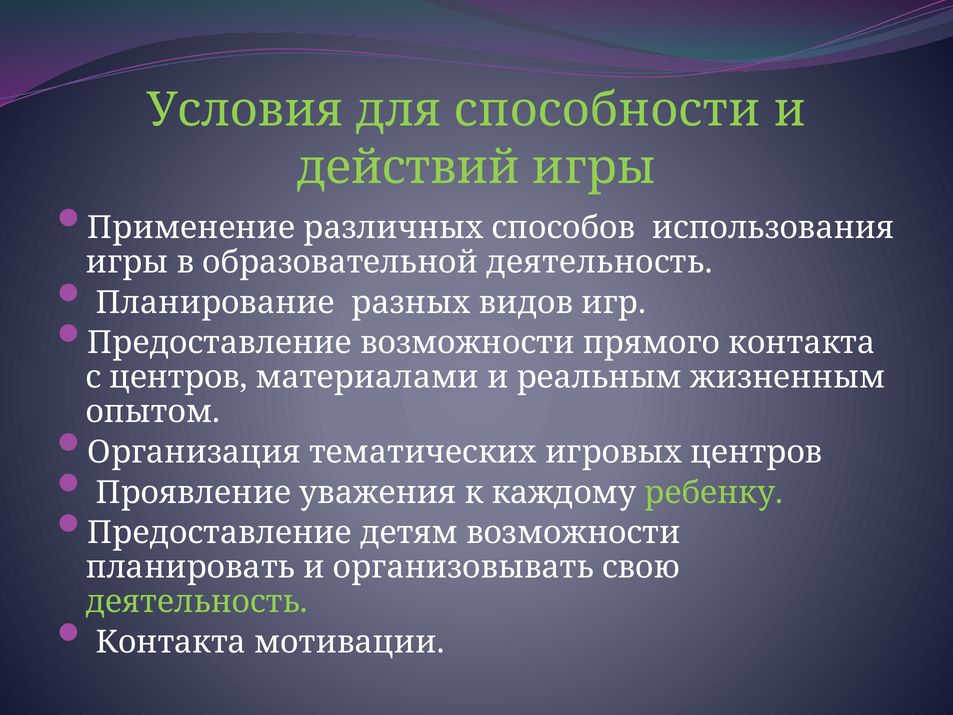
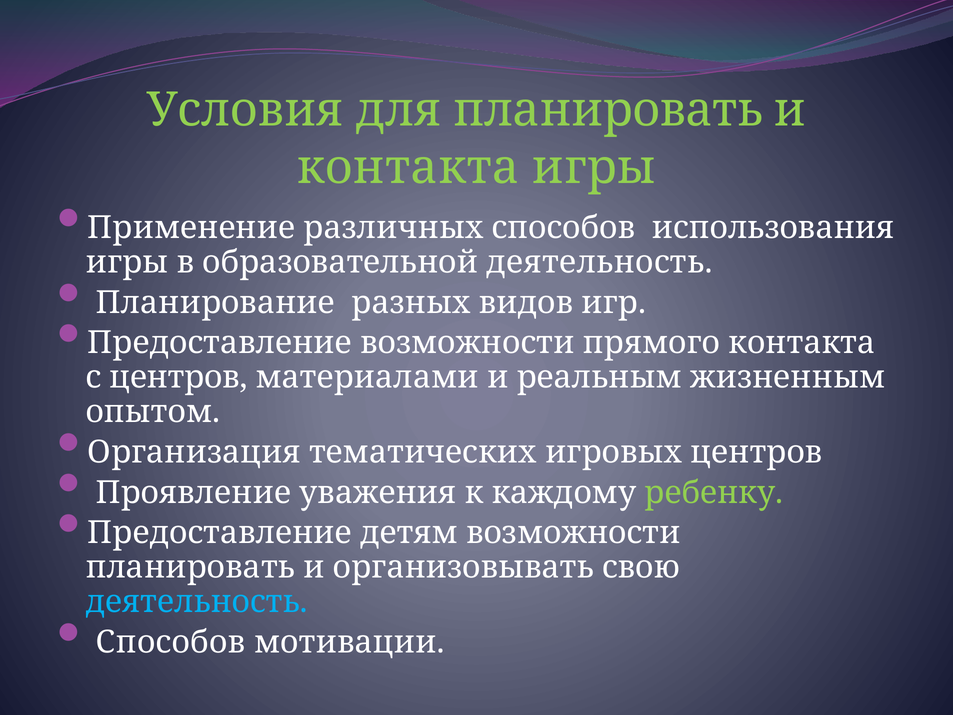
для способности: способности -> планировать (608, 110)
действий: действий -> контакта (408, 167)
деятельность colour: light green -> light blue (197, 601)
Контакта: Контакта -> Способов (171, 642)
